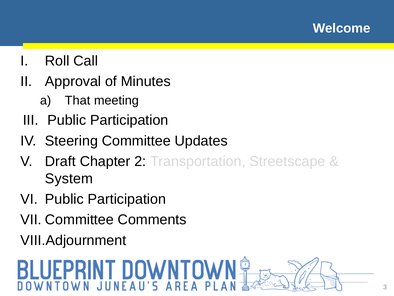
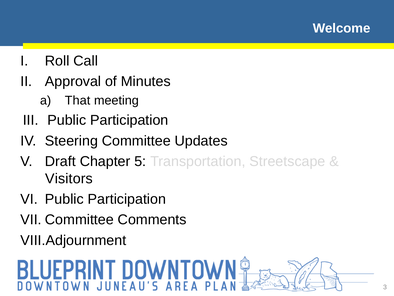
2: 2 -> 5 (140, 161)
System: System -> Visitors (69, 178)
